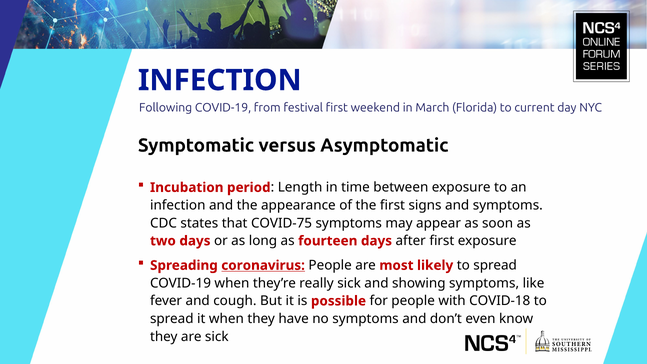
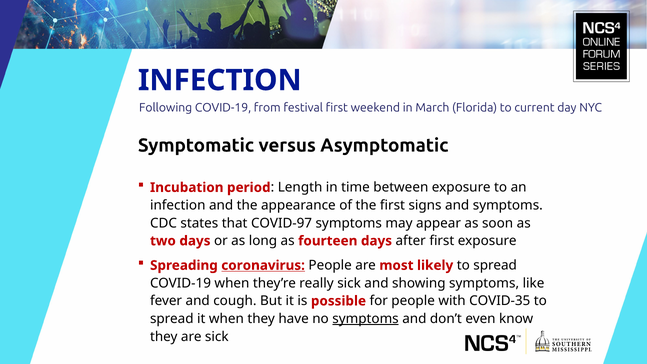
COVID-75: COVID-75 -> COVID-97 (282, 223)
COVID-18: COVID-18 -> COVID-35 (500, 301)
symptoms underline: none -> present (366, 319)
